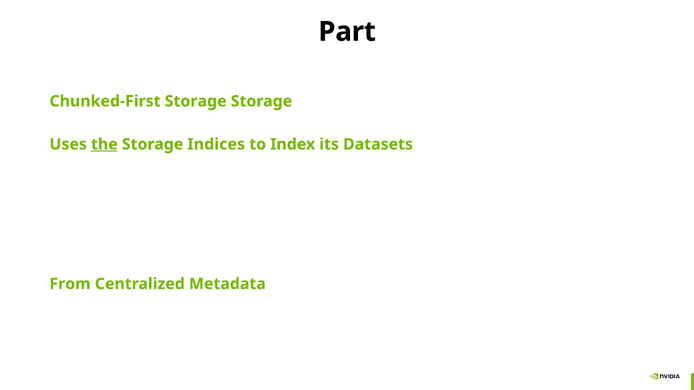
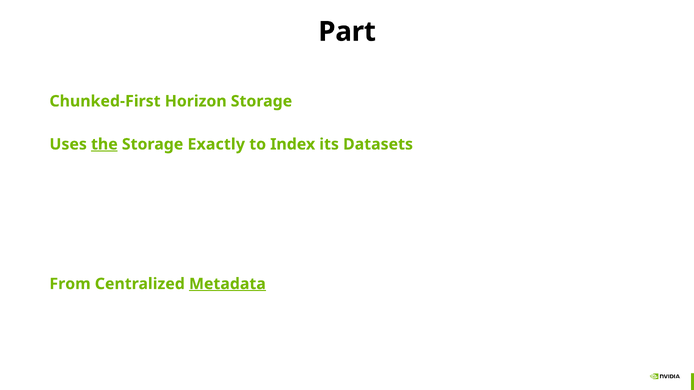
Chunked-First Storage: Storage -> Horizon (196, 101)
Indices: Indices -> Exactly (216, 144)
Metadata underline: none -> present (227, 284)
